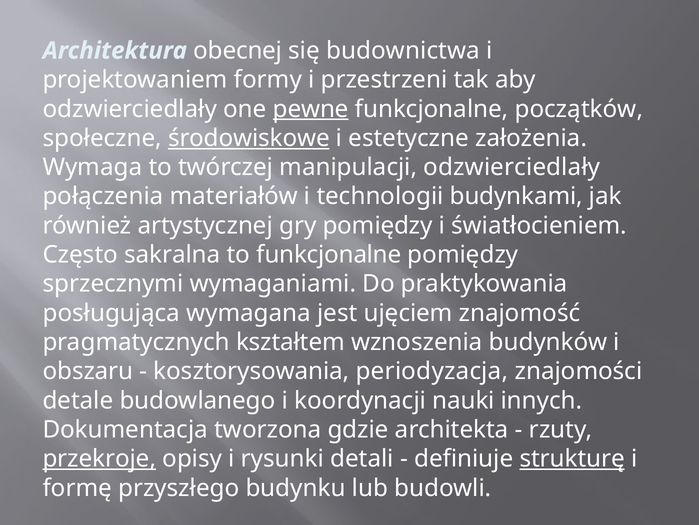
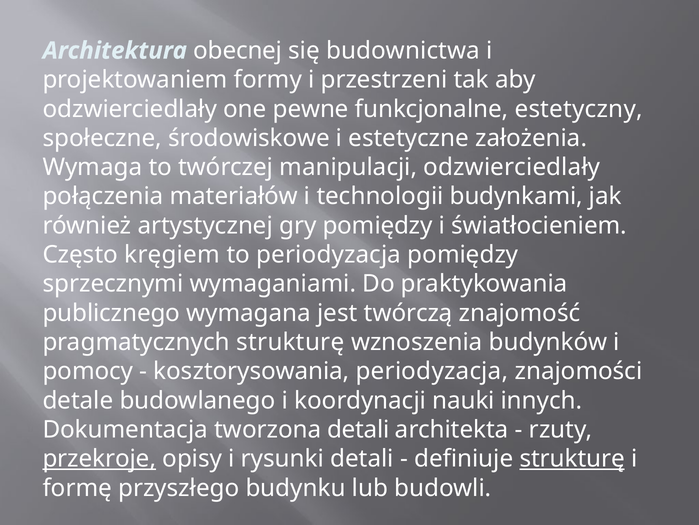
pewne underline: present -> none (311, 109)
początków: początków -> estetyczny (579, 109)
środowiskowe underline: present -> none (249, 138)
sakralna: sakralna -> kręgiem (172, 254)
to funkcjonalne: funkcjonalne -> periodyzacja (329, 254)
posługująca: posługująca -> publicznego (111, 313)
ujęciem: ujęciem -> twórczą (408, 313)
pragmatycznych kształtem: kształtem -> strukturę (290, 342)
obszaru: obszaru -> pomocy (88, 371)
tworzona gdzie: gdzie -> detali (358, 429)
